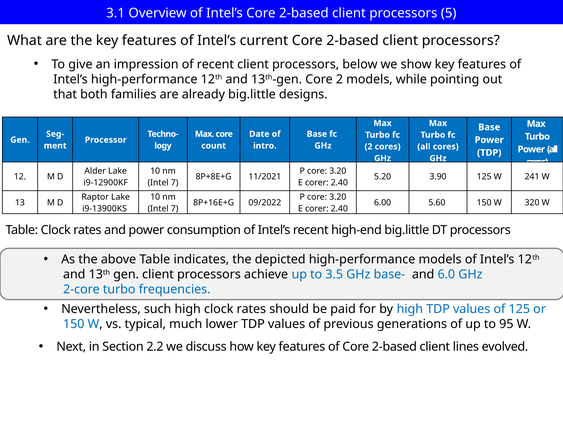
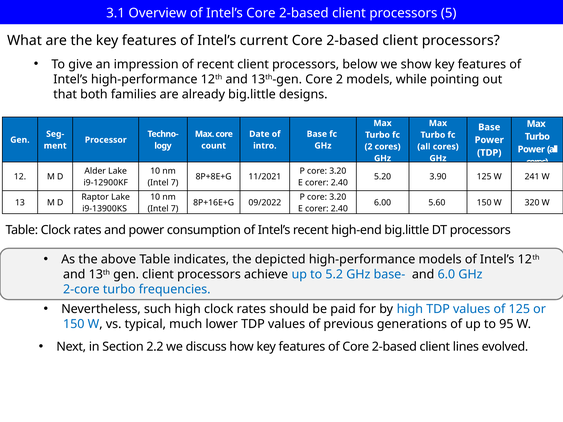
3.5: 3.5 -> 5.2 (334, 275)
